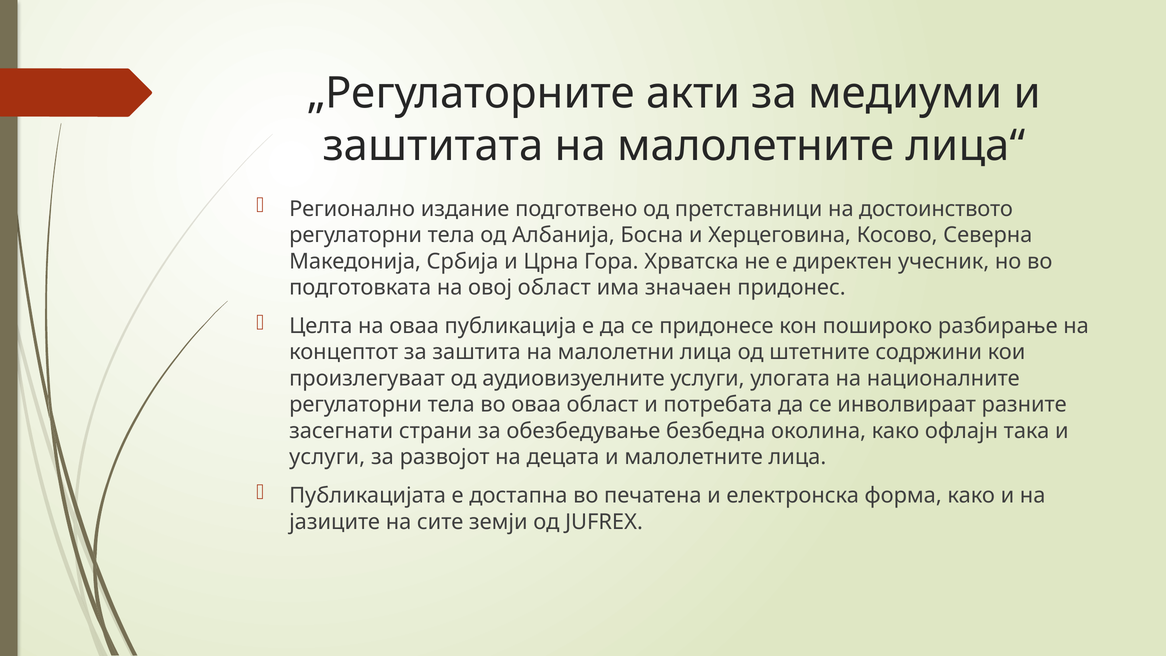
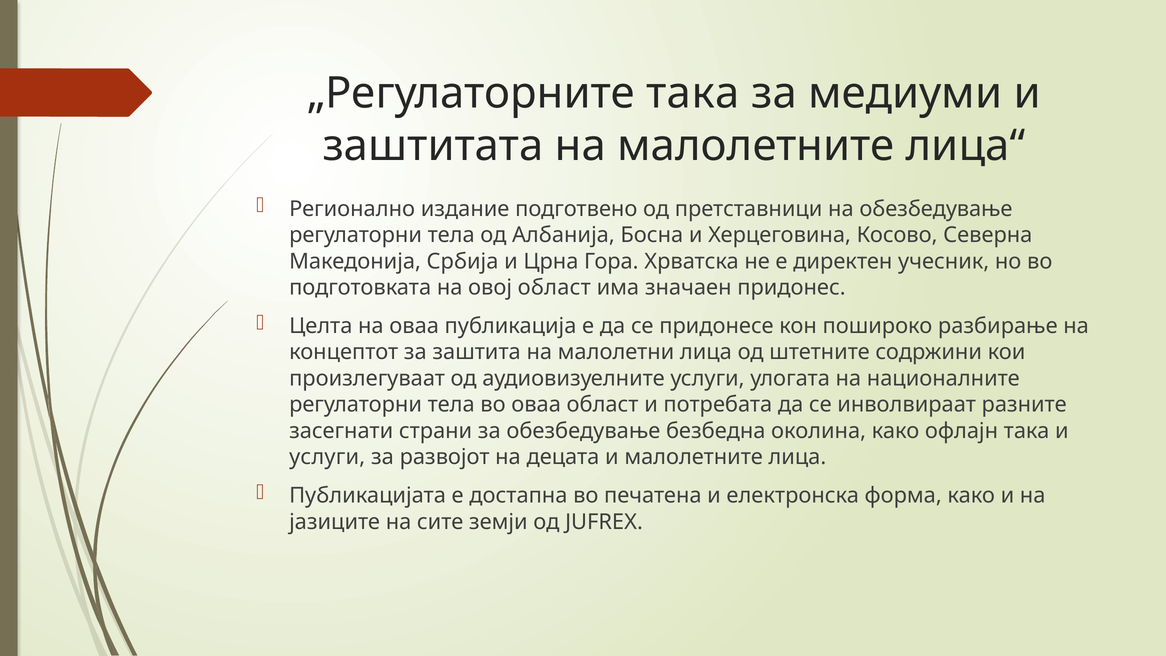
„Регулаторните акти: акти -> така (693, 93)
на достоинството: достоинството -> обезбедување (936, 209)
